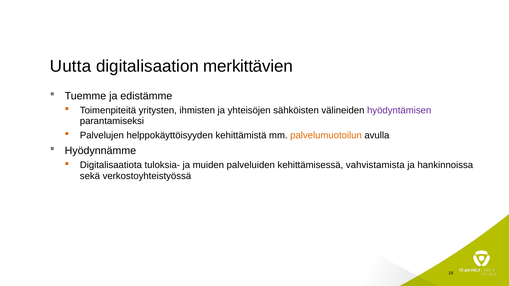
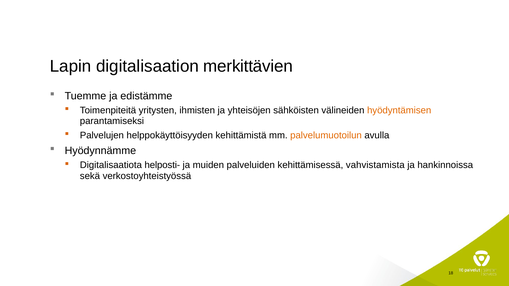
Uutta: Uutta -> Lapin (71, 66)
hyödyntämisen colour: purple -> orange (399, 110)
tuloksia-: tuloksia- -> helposti- (162, 165)
